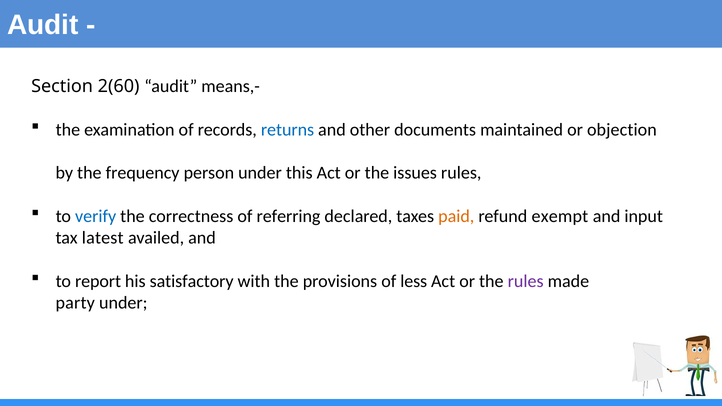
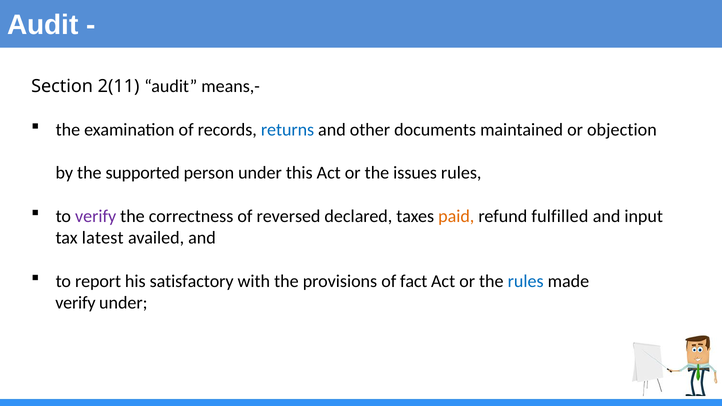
2(60: 2(60 -> 2(11 (119, 86)
frequency: frequency -> supported (143, 173)
verify colour: blue -> purple (96, 216)
referring: referring -> reversed (289, 216)
exempt: exempt -> fulfilled (560, 216)
less: less -> fact (414, 281)
rules colour: purple -> blue (526, 281)
party: party -> verify (75, 303)
